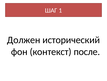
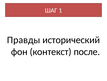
Должен: Должен -> Правды (24, 40)
